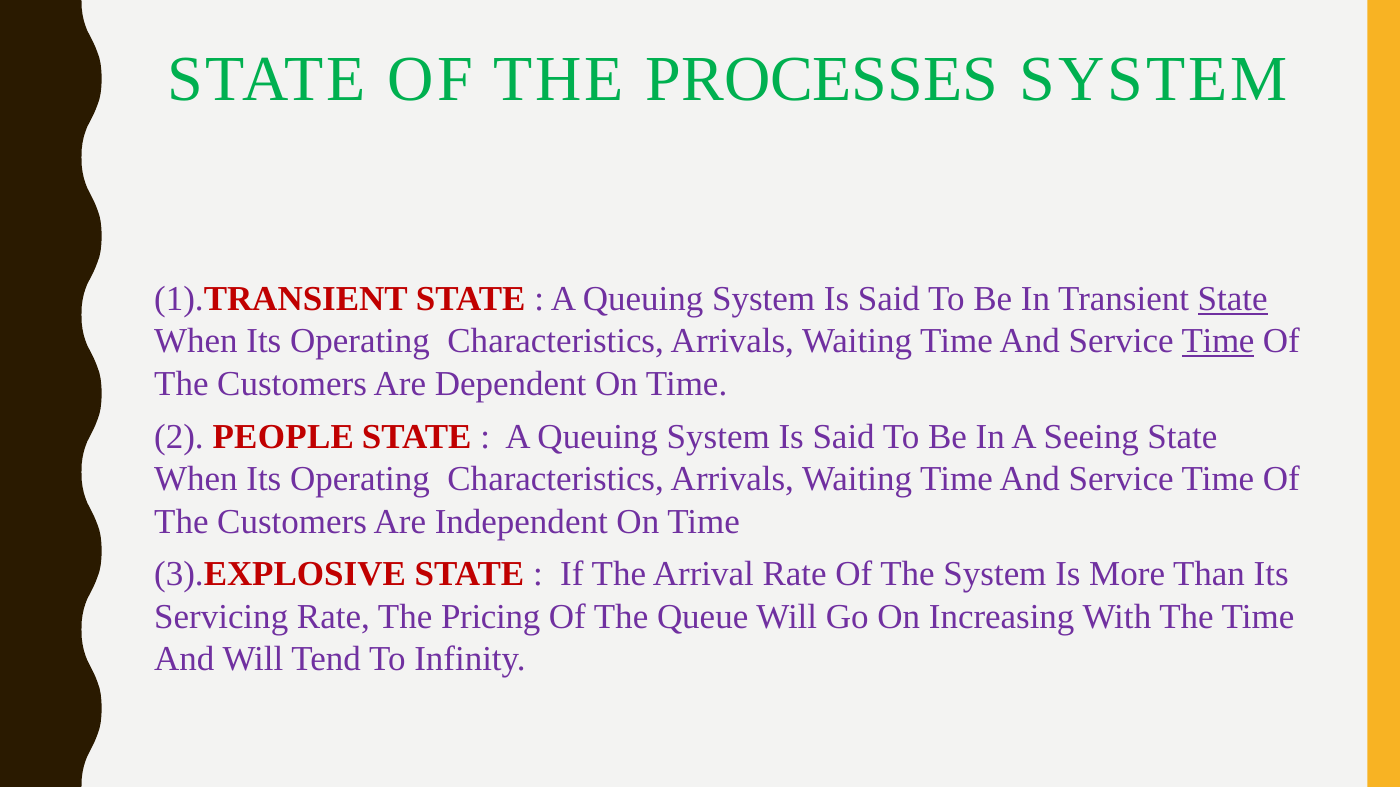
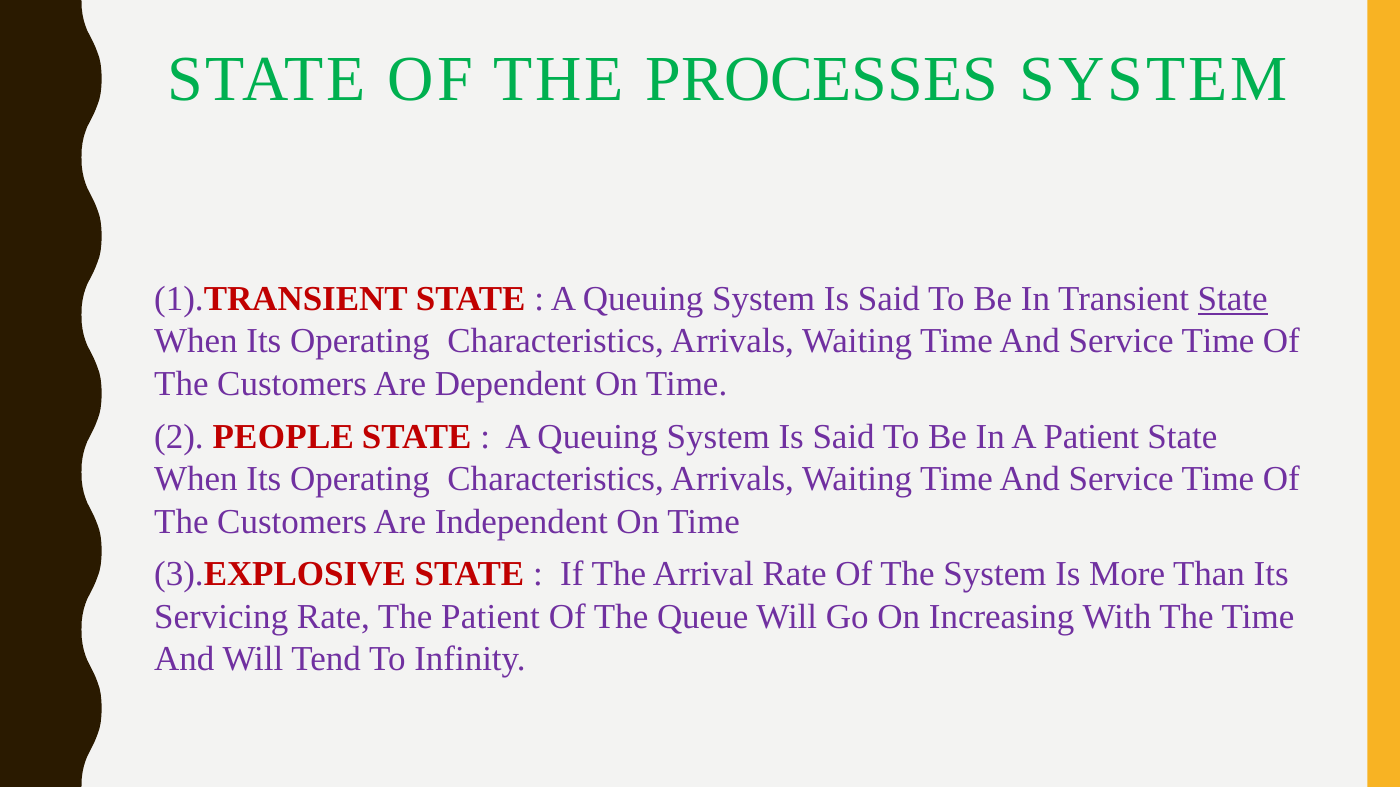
Time underline: present -> none (1218, 341)
A Seeing: Seeing -> Patient (1091, 437)
The Pricing: Pricing -> Patient (490, 617)
